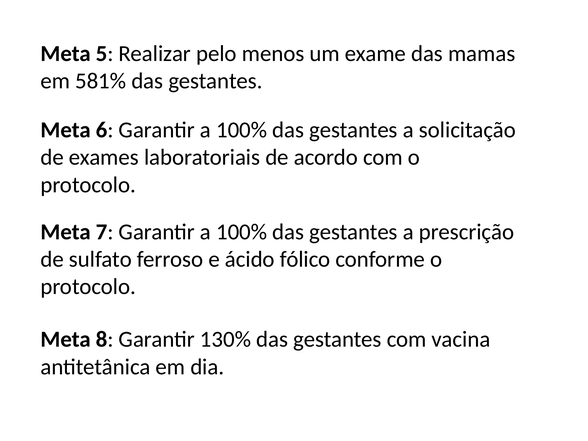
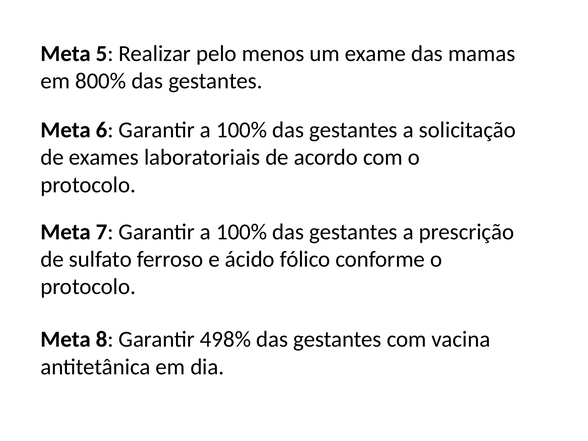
581%: 581% -> 800% (101, 81)
130%: 130% -> 498% (226, 339)
